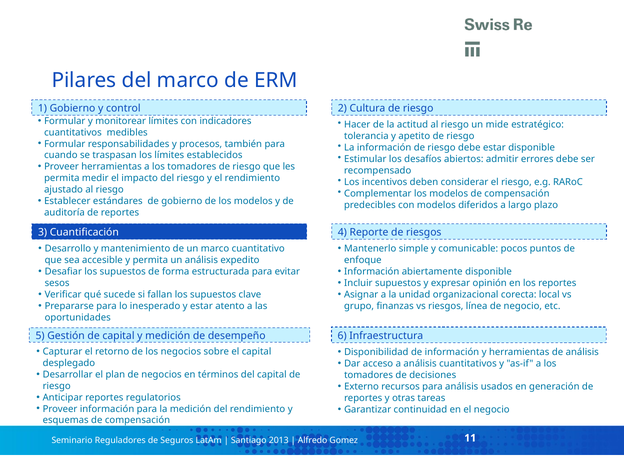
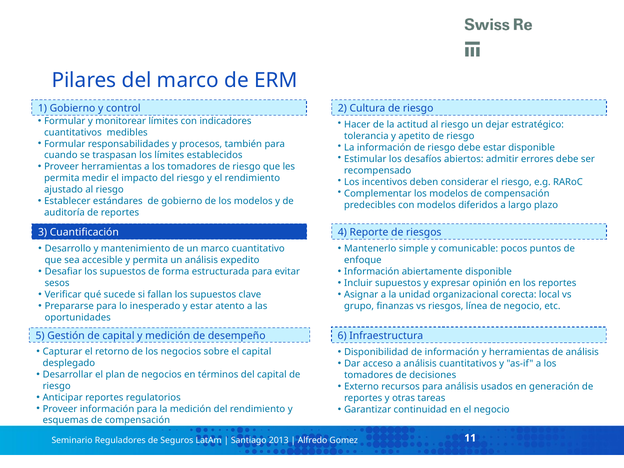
mide: mide -> dejar (497, 125)
